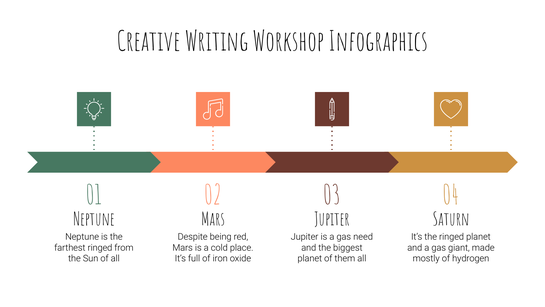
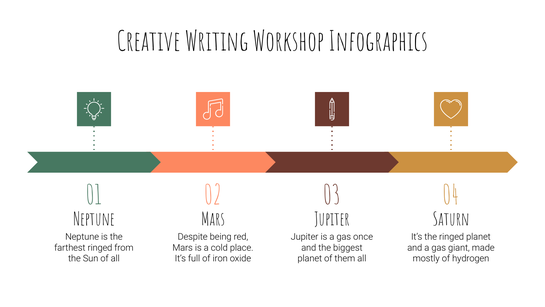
need: need -> once (363, 236)
